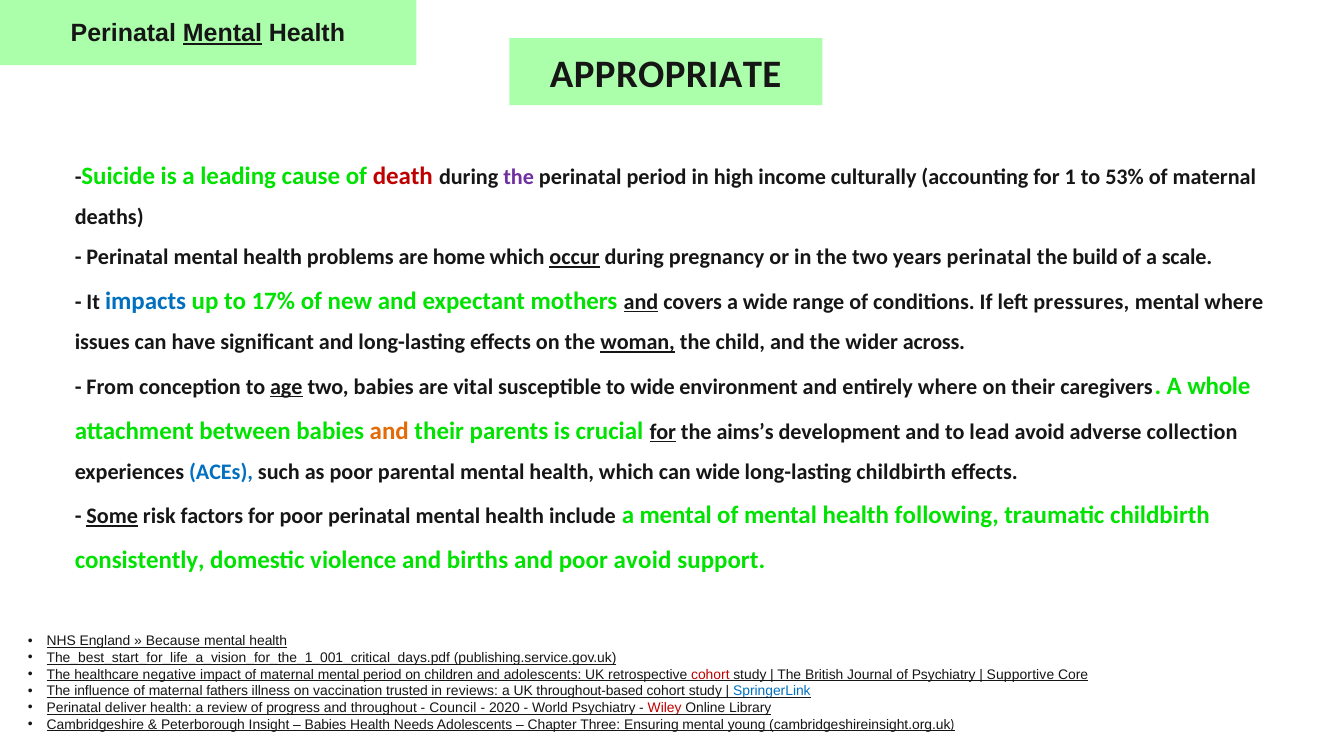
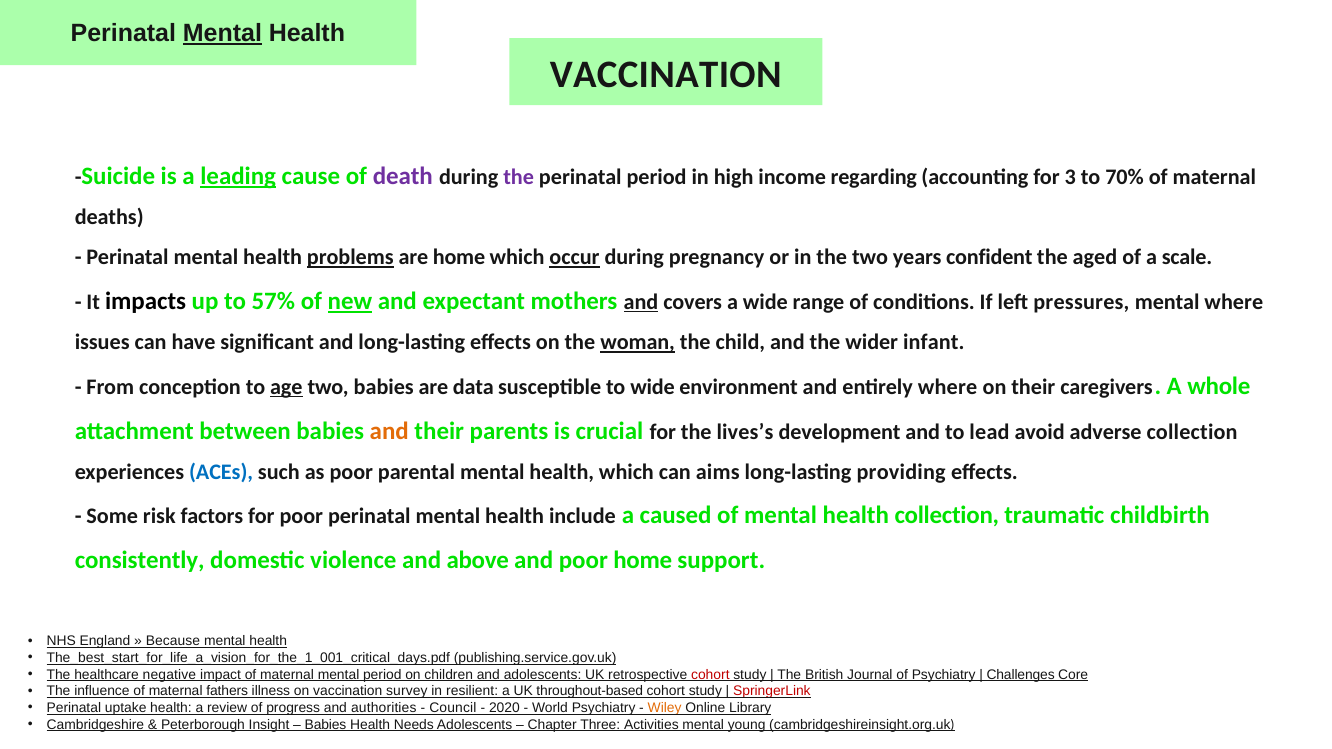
APPROPRIATE: APPROPRIATE -> VACCINATION (666, 74)
leading underline: none -> present (238, 176)
death colour: red -> purple (403, 176)
culturally: culturally -> regarding (874, 177)
1: 1 -> 3 (1070, 177)
53%: 53% -> 70% (1125, 177)
problems underline: none -> present (350, 258)
years perinatal: perinatal -> confident (989, 258)
build: build -> aged (1095, 258)
impacts colour: blue -> black (146, 301)
17%: 17% -> 57% (273, 301)
new underline: none -> present (350, 301)
across: across -> infant (934, 343)
vital: vital -> data (473, 387)
for underline: present -> none (663, 432)
aims’s: aims’s -> lives’s (745, 432)
can wide: wide -> aims (718, 472)
long-lasting childbirth: childbirth -> providing (901, 472)
Some underline: present -> none (112, 517)
a mental: mental -> caused (676, 516)
health following: following -> collection (947, 516)
births: births -> above (478, 561)
poor avoid: avoid -> home (643, 561)
Supportive: Supportive -> Challenges (1021, 675)
trusted: trusted -> survey (407, 691)
reviews: reviews -> resilient (472, 691)
SpringerLink colour: blue -> red (772, 691)
deliver: deliver -> uptake (126, 708)
throughout: throughout -> authorities (384, 708)
Wiley colour: red -> orange (665, 708)
Ensuring: Ensuring -> Activities (651, 725)
